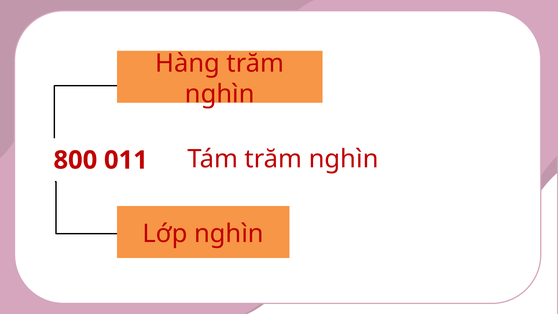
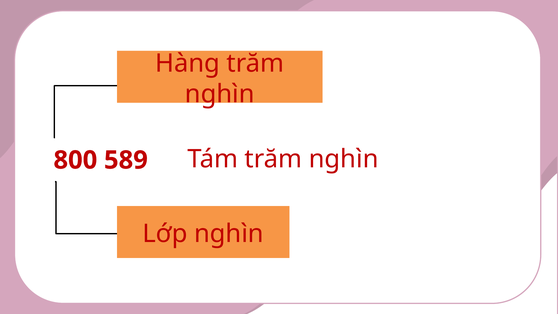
011: 011 -> 589 (126, 160)
